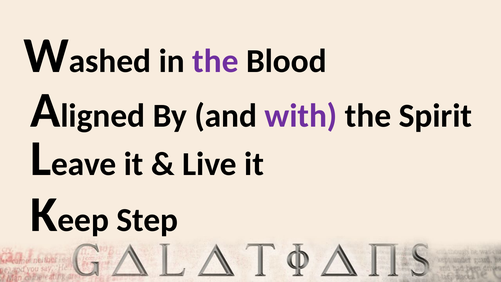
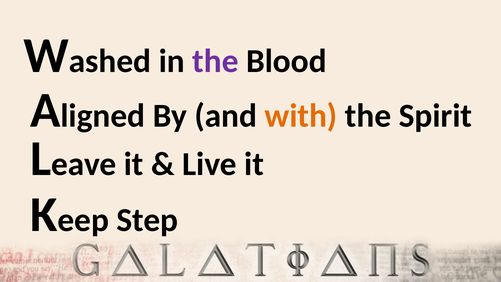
with colour: purple -> orange (301, 116)
